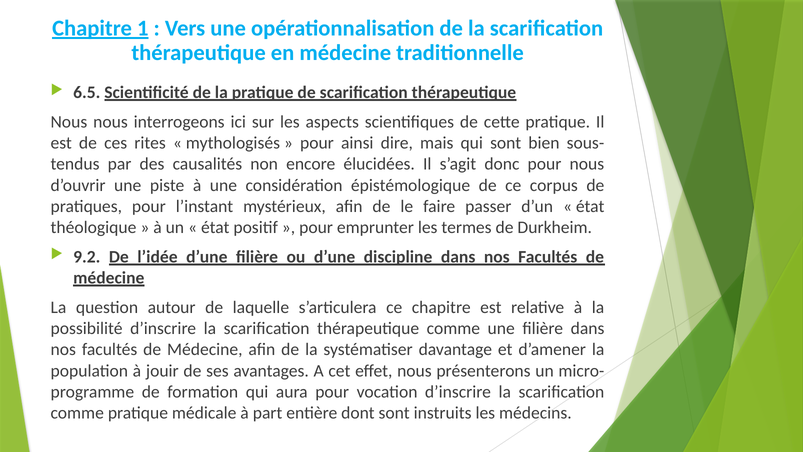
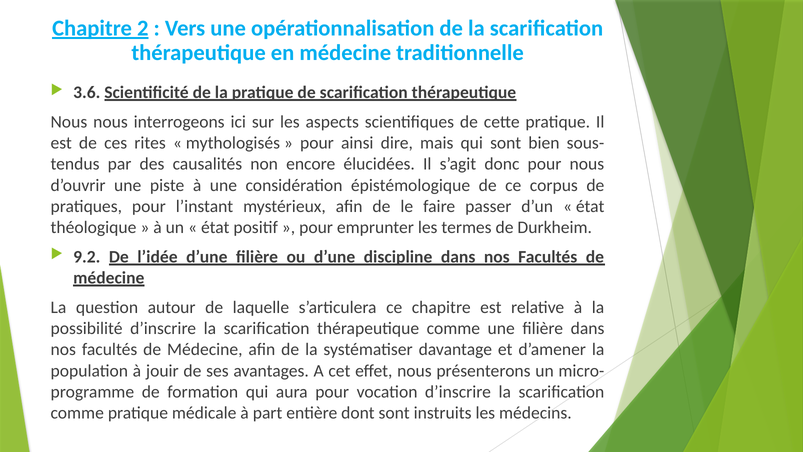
1: 1 -> 2 (143, 28)
6.5: 6.5 -> 3.6 (87, 92)
